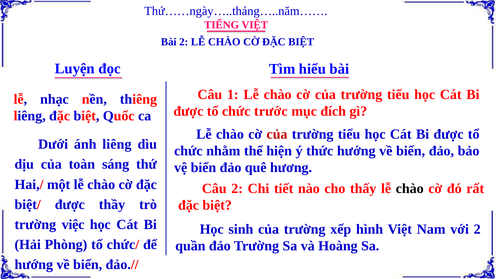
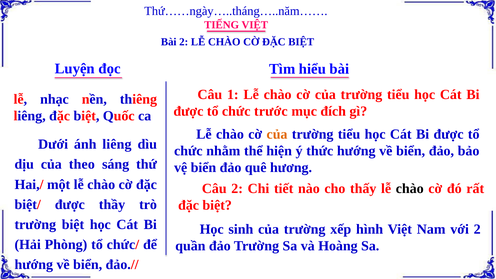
của colour: red -> orange (277, 134)
toàn: toàn -> theo (82, 164)
trường việc: việc -> biệt (73, 224)
